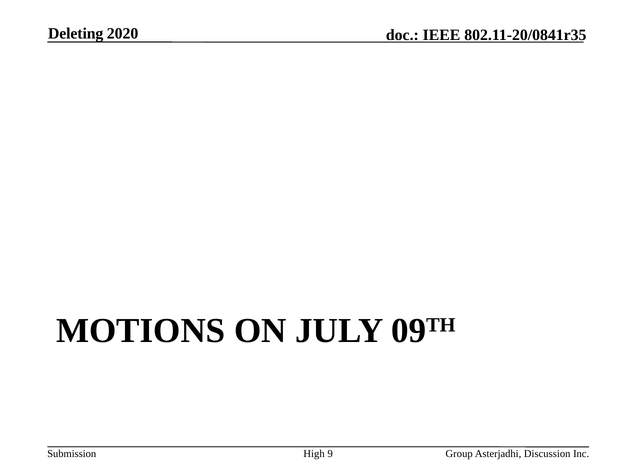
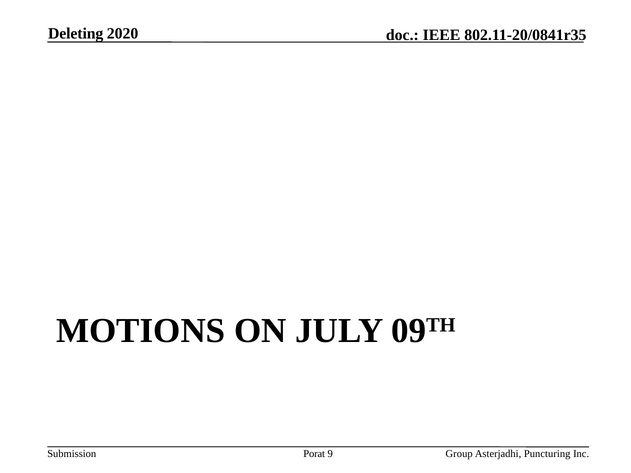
High: High -> Porat (314, 454)
Discussion: Discussion -> Puncturing (547, 454)
